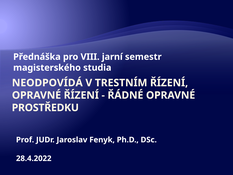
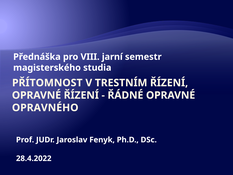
NEODPOVÍDÁ: NEODPOVÍDÁ -> PŘÍTOMNOST (47, 83)
PROSTŘEDKU: PROSTŘEDKU -> OPRAVNÉHO (45, 108)
